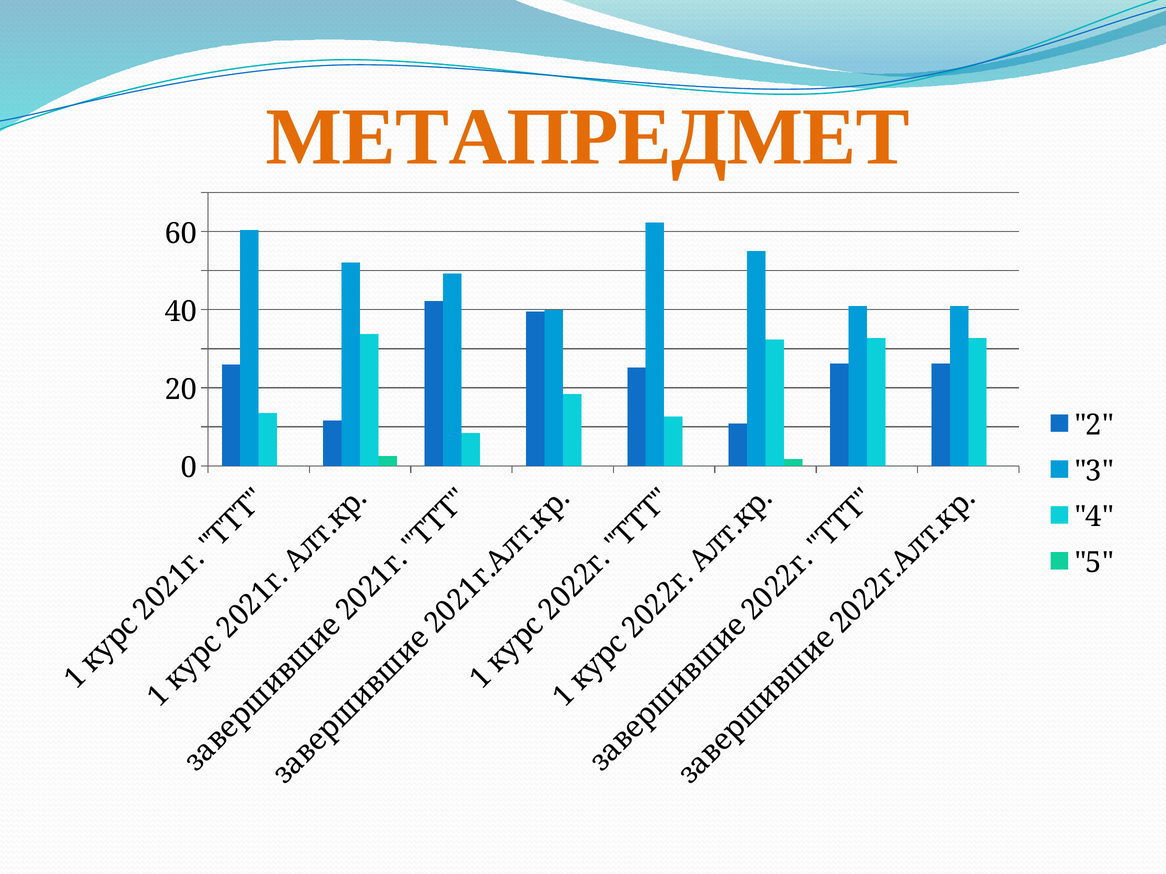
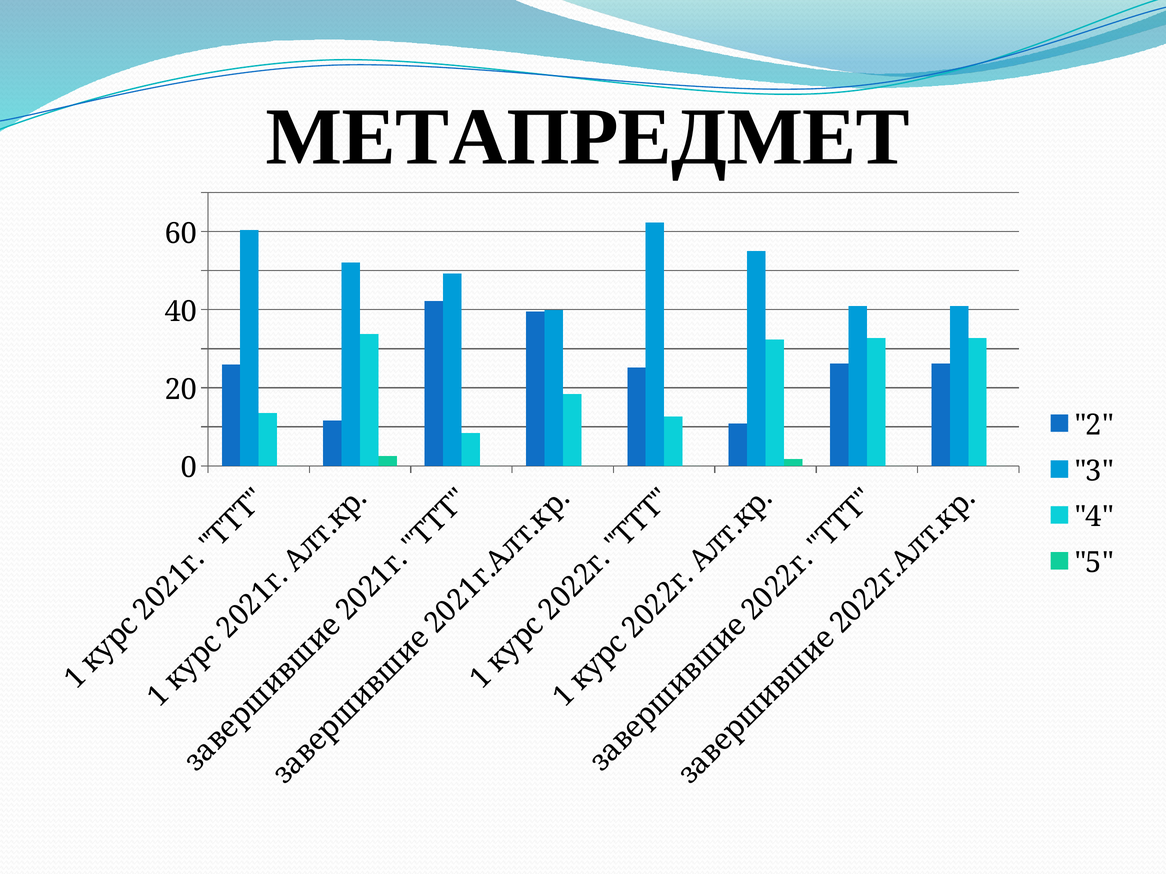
МЕТАПРЕДМЕТ colour: orange -> black (588, 137)
